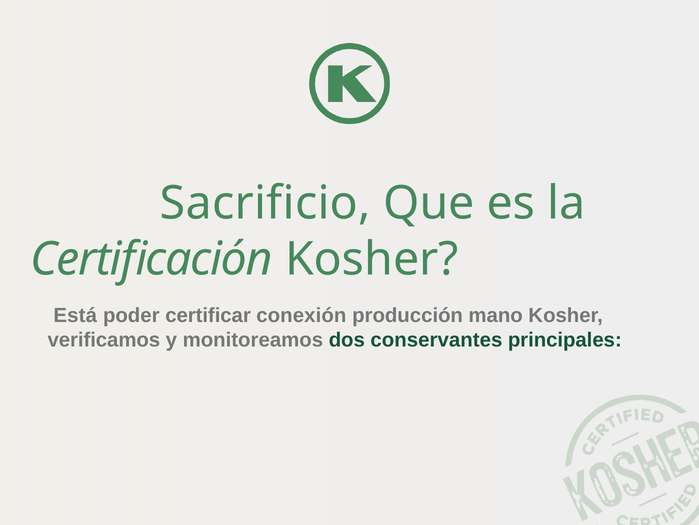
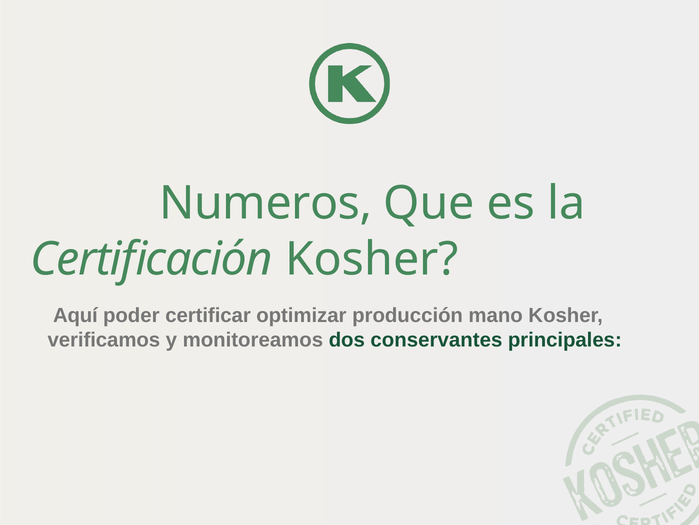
Sacrificio: Sacrificio -> Numeros (266, 203)
Está: Está -> Aquí (75, 315)
conexión: conexión -> optimizar (301, 315)
